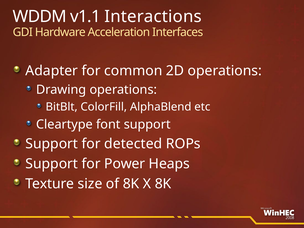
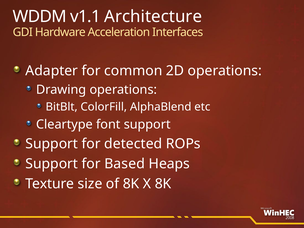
Interactions: Interactions -> Architecture (153, 17)
Power: Power -> Based (125, 164)
